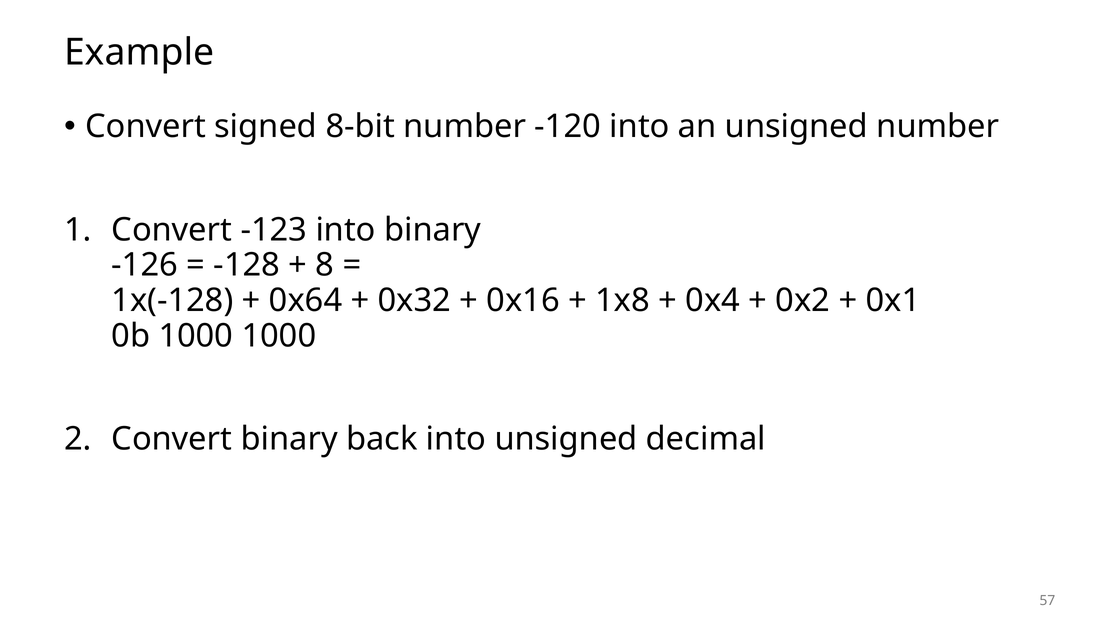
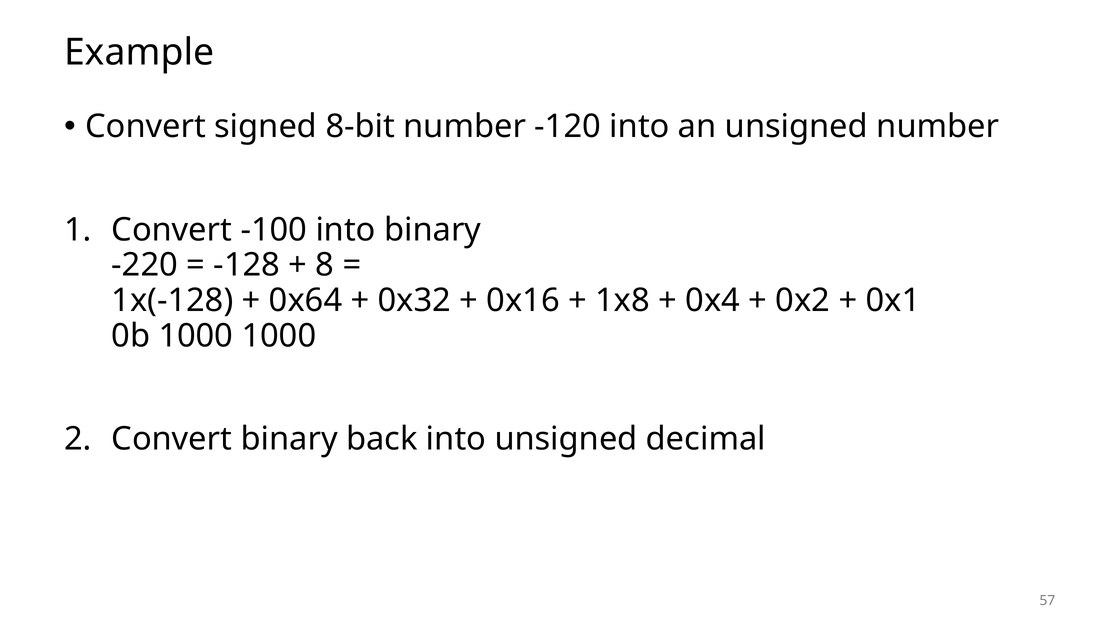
-123: -123 -> -100 (274, 230)
-126: -126 -> -220 (145, 265)
